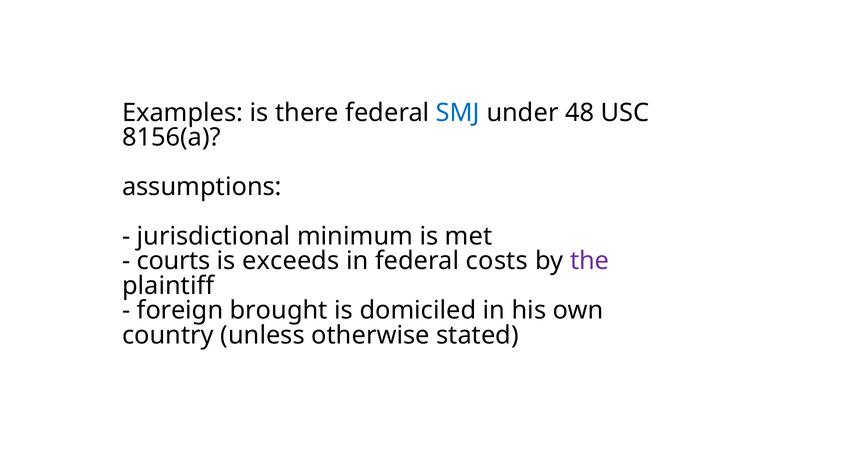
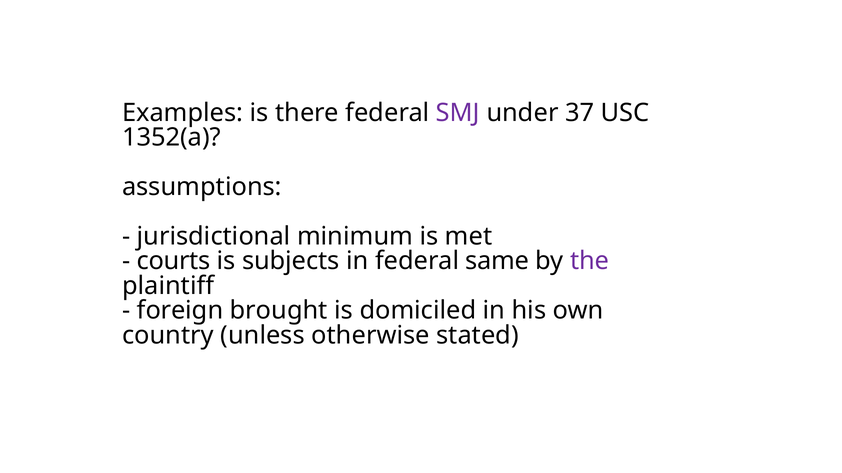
SMJ colour: blue -> purple (458, 113)
48: 48 -> 37 (580, 113)
8156(a: 8156(a -> 1352(a (171, 138)
exceeds: exceeds -> subjects (291, 261)
costs: costs -> same (497, 261)
